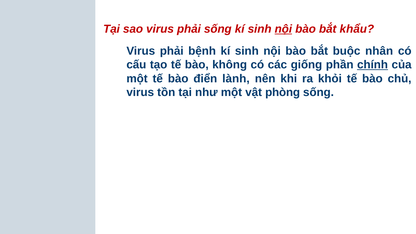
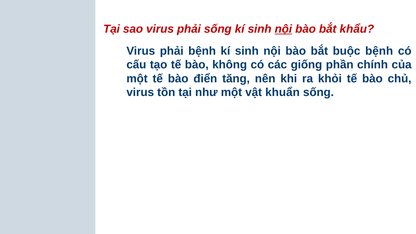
buộc nhân: nhân -> bệnh (379, 51)
chính underline: present -> none (373, 65)
lành: lành -> tăng (236, 79)
phòng: phòng -> khuẩn (282, 92)
